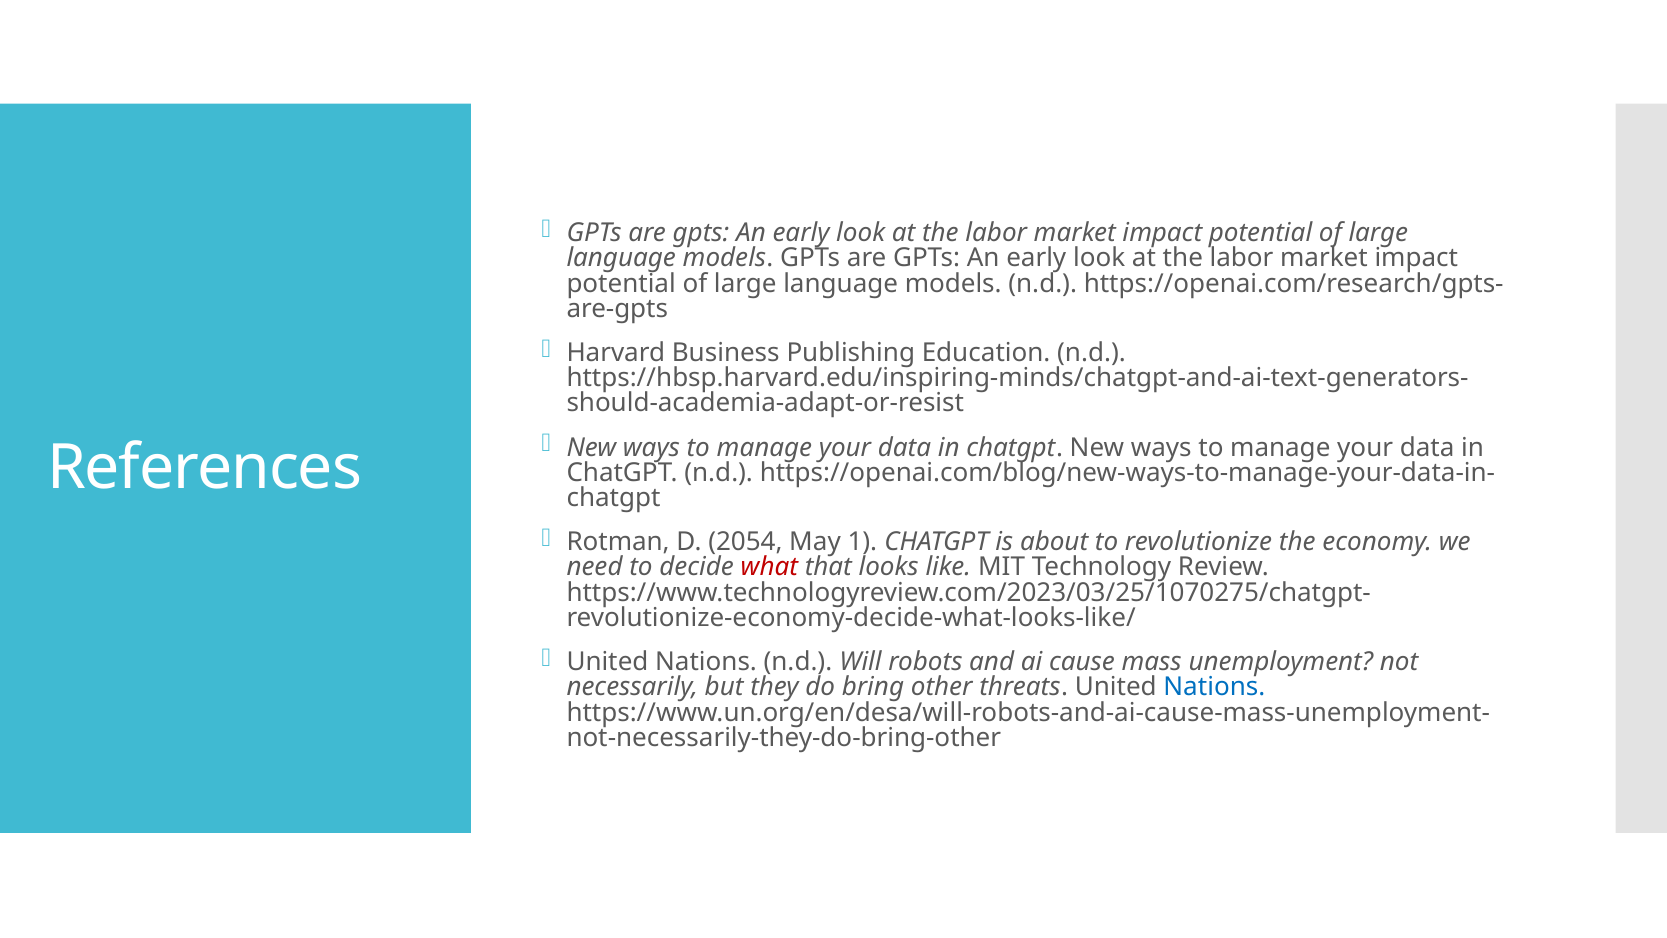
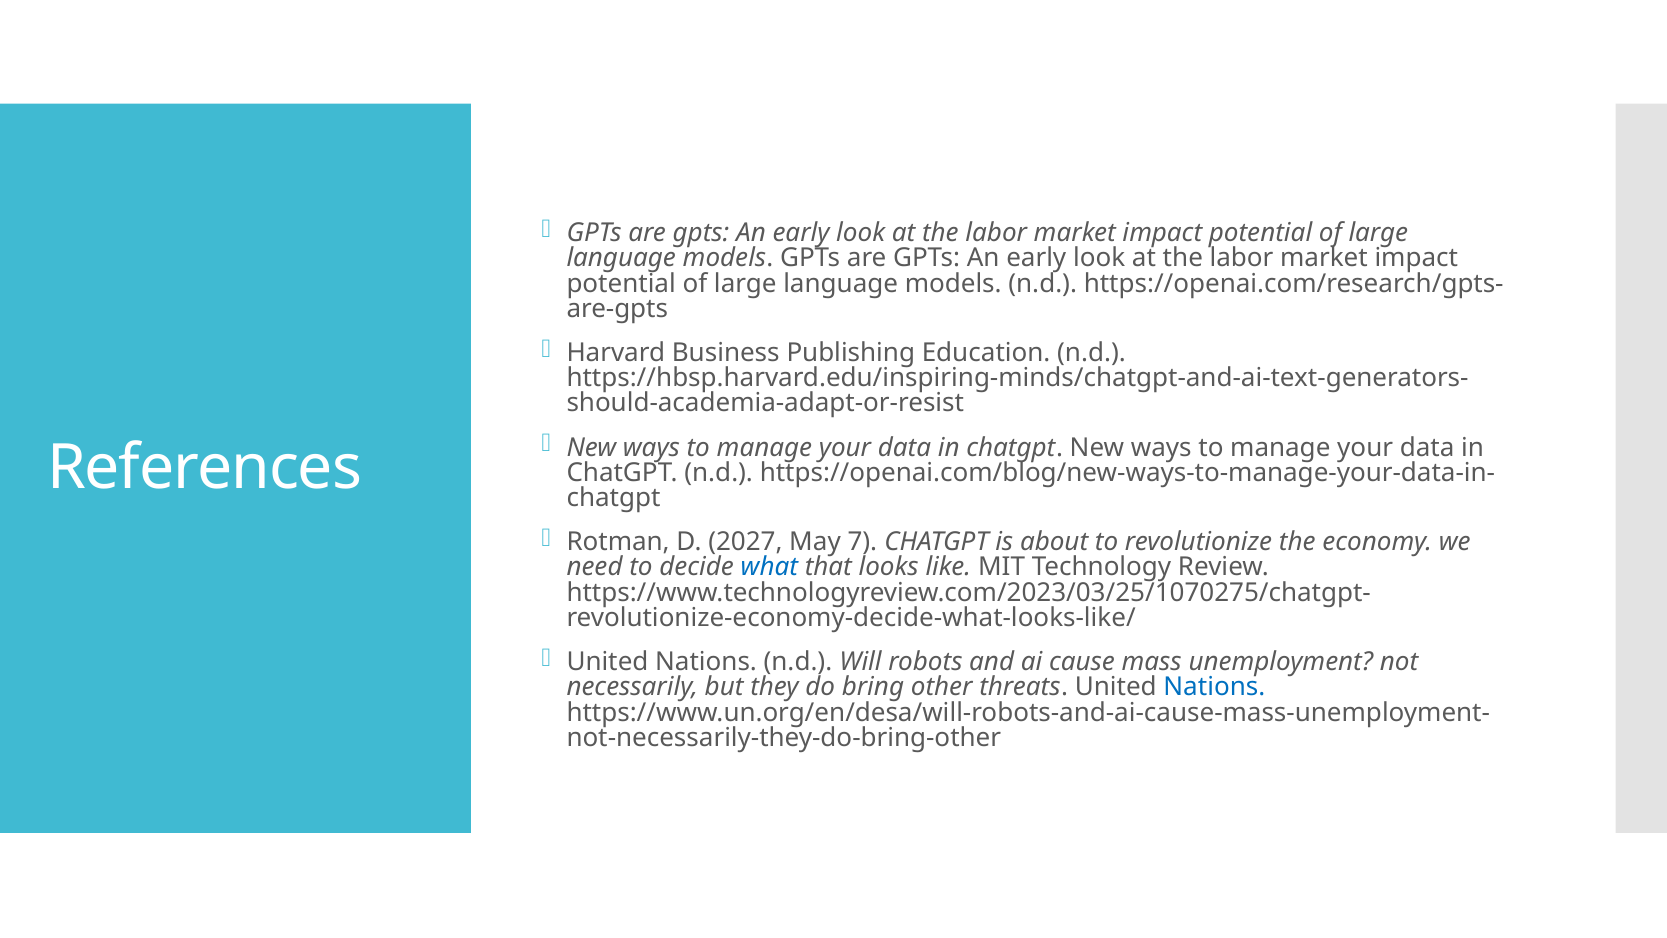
2054: 2054 -> 2027 (745, 542)
1: 1 -> 7 (862, 542)
what colour: red -> blue (769, 567)
